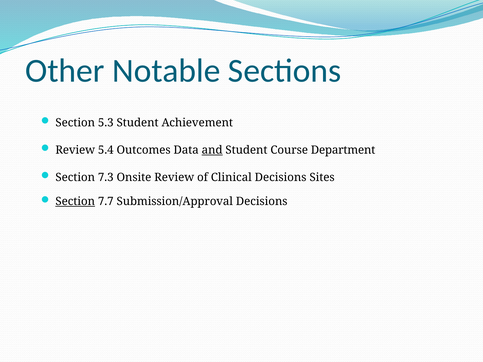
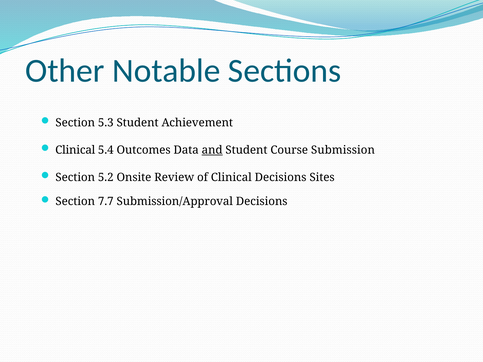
Review: Review -> Clinical (75, 150)
Department: Department -> Submission (343, 150)
7.3: 7.3 -> 5.2 (106, 177)
Section underline: present -> none (75, 202)
